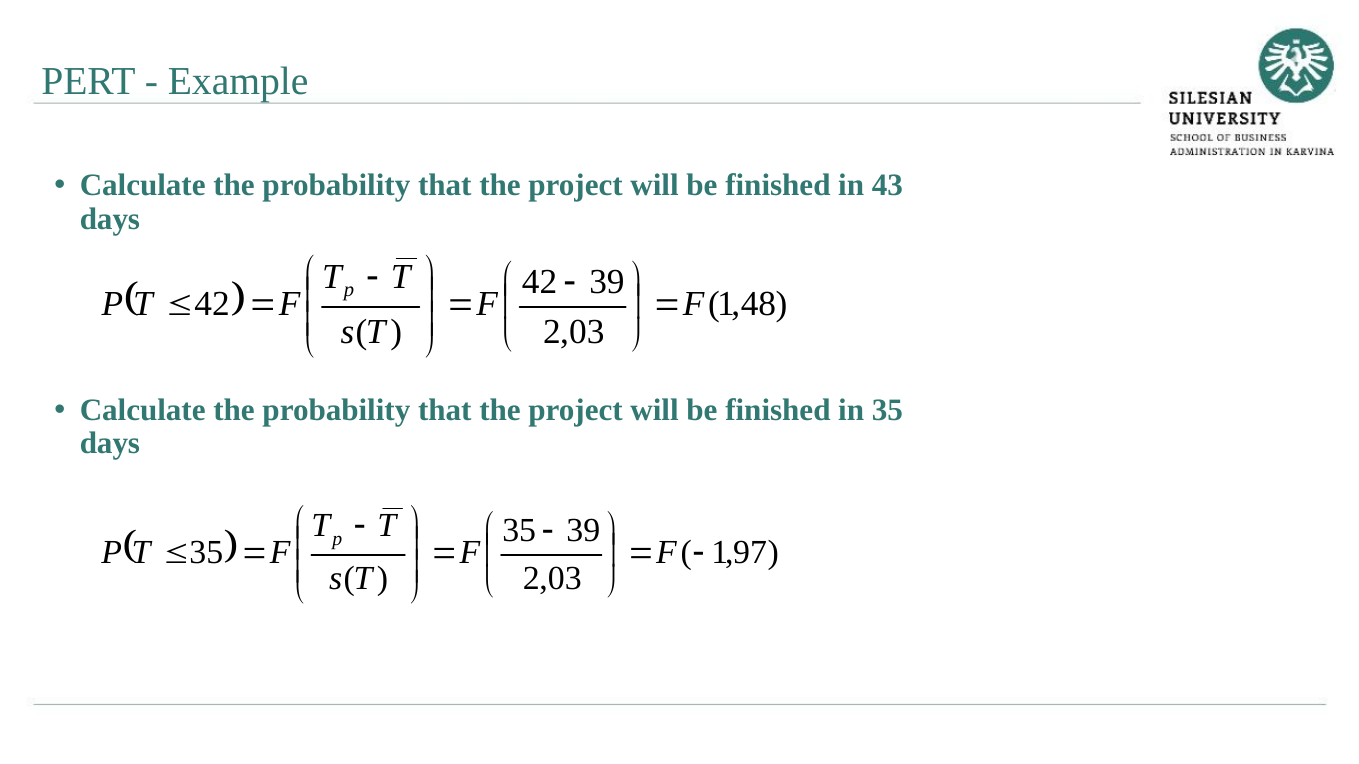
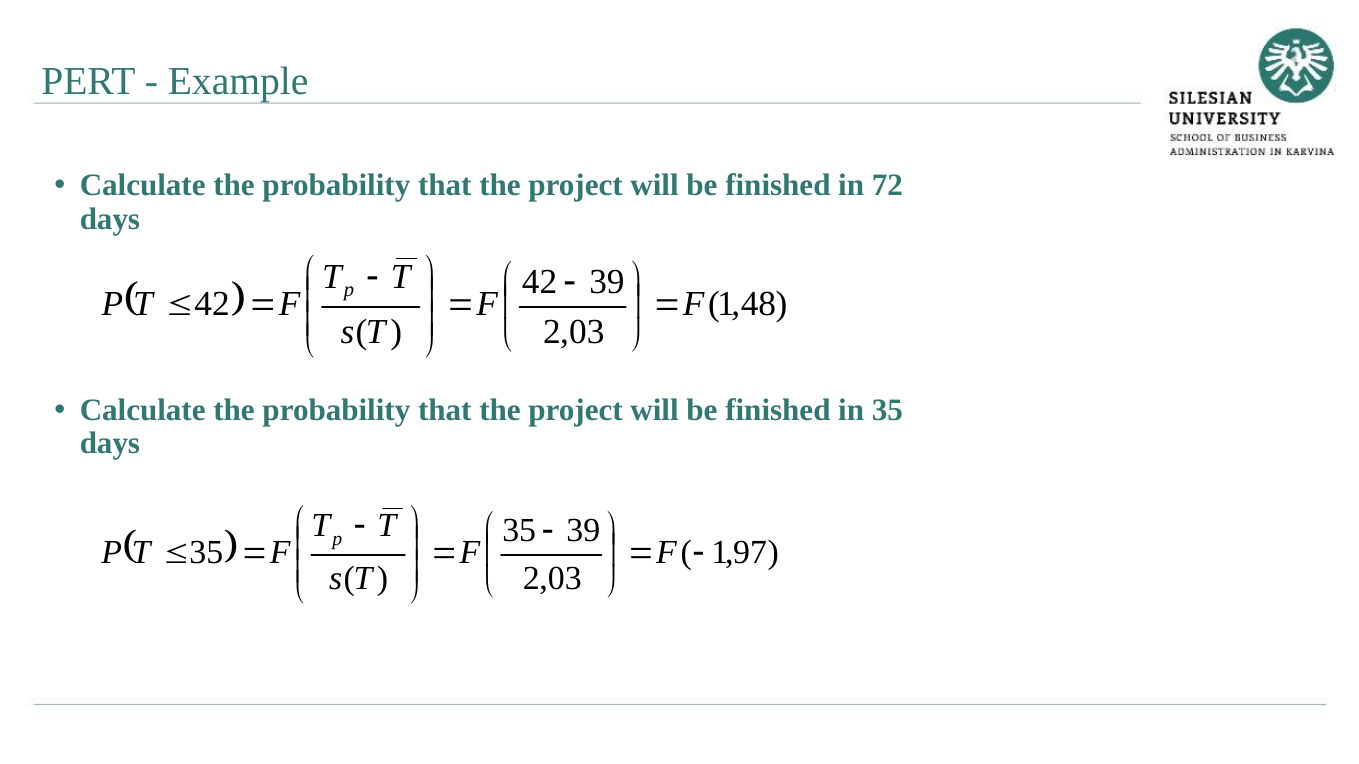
43: 43 -> 72 (887, 186)
